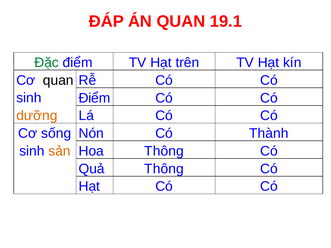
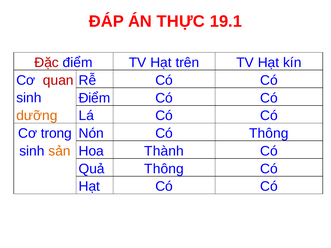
ÁN QUAN: QUAN -> THỰC (181, 21)
Đặc colour: green -> red (47, 63)
quan colour: black -> red (58, 80)
sống: sống -> trong (56, 133)
Có Thành: Thành -> Thông (269, 133)
Hoa Thông: Thông -> Thành (164, 151)
